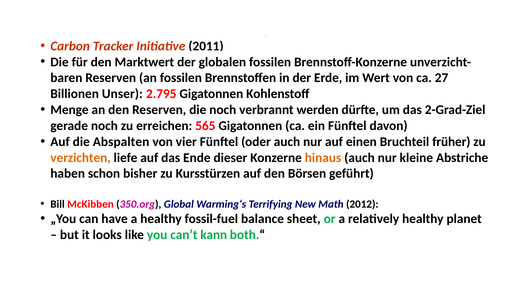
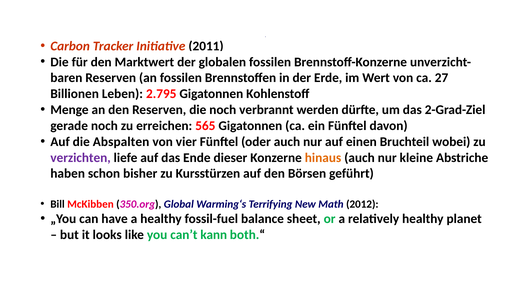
Unser: Unser -> Leben (122, 94)
früher: früher -> wobei (451, 142)
verzichten colour: orange -> purple (81, 157)
